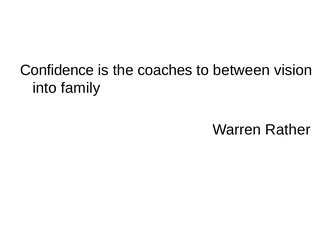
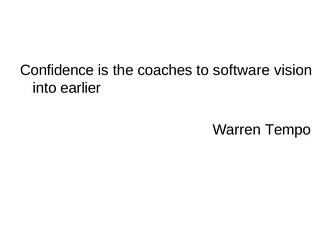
between: between -> software (241, 70)
family: family -> earlier (81, 88)
Rather: Rather -> Tempo (288, 130)
